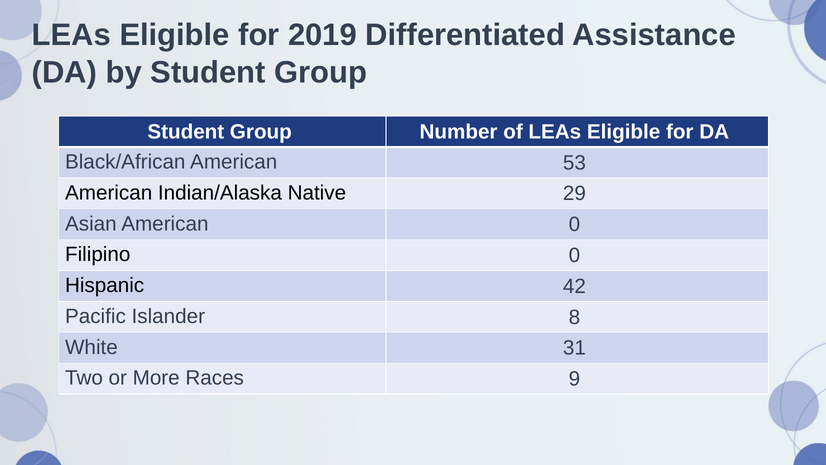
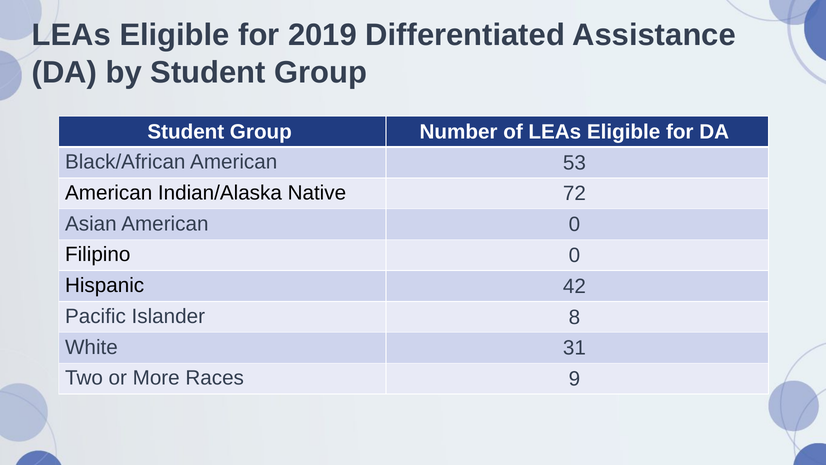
29: 29 -> 72 (574, 194)
